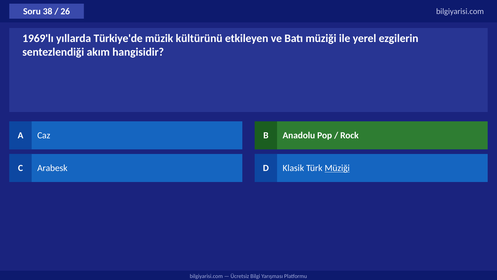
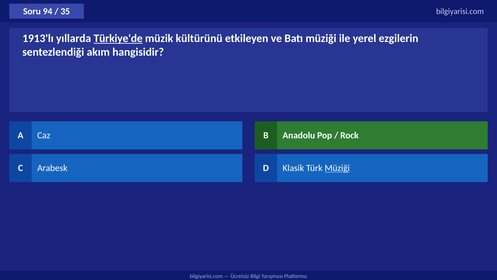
38: 38 -> 94 (48, 11)
26: 26 -> 35 (65, 11)
1969'lı: 1969'lı -> 1913'lı (38, 38)
Türkiye'de underline: none -> present (118, 38)
